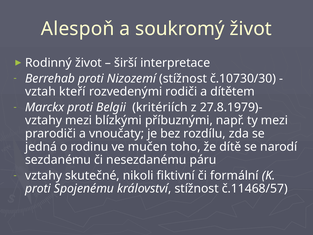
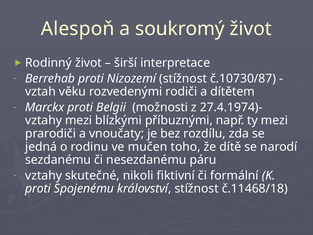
č.10730/30: č.10730/30 -> č.10730/87 (243, 78)
kteří: kteří -> věku (72, 92)
kritériích: kritériích -> možnosti (160, 107)
27.8.1979)-: 27.8.1979)- -> 27.4.1974)- (231, 107)
č.11468/57: č.11468/57 -> č.11468/18 (255, 189)
